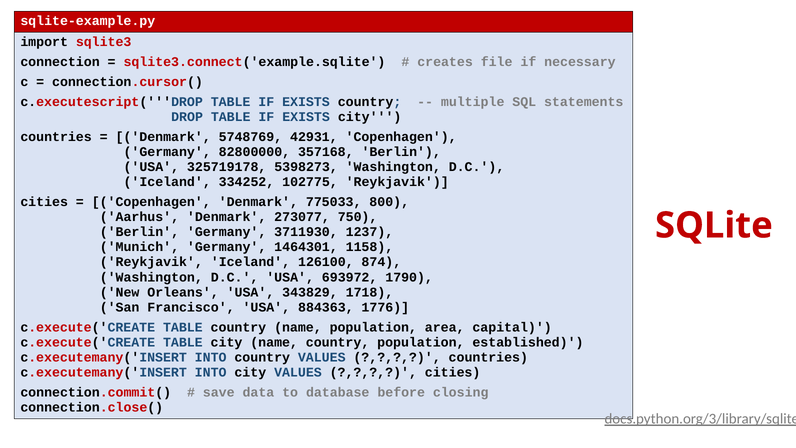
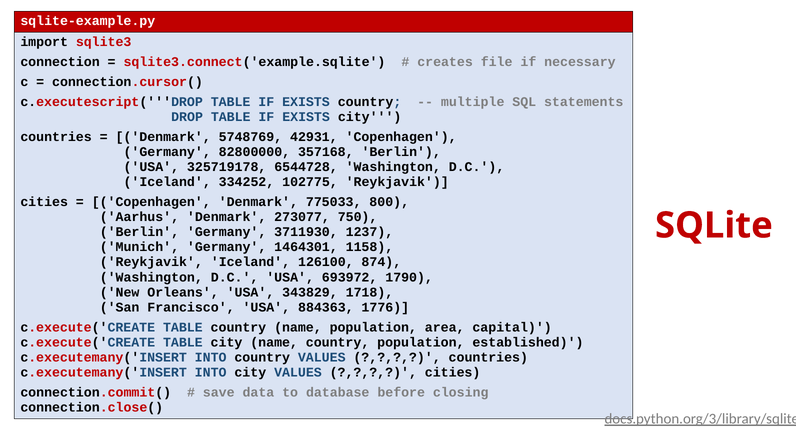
5398273: 5398273 -> 6544728 (306, 167)
